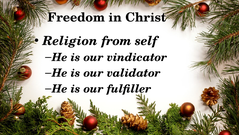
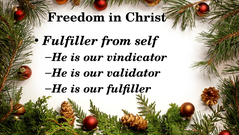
Religion: Religion -> Fulfiller (70, 41)
